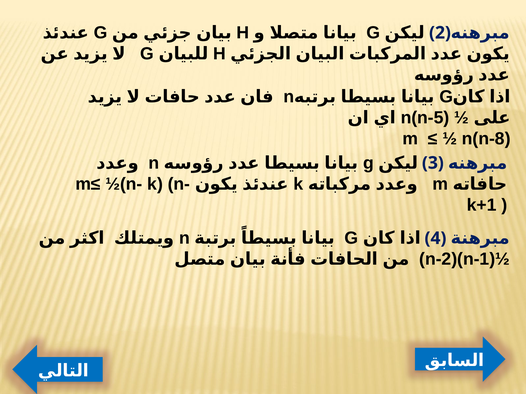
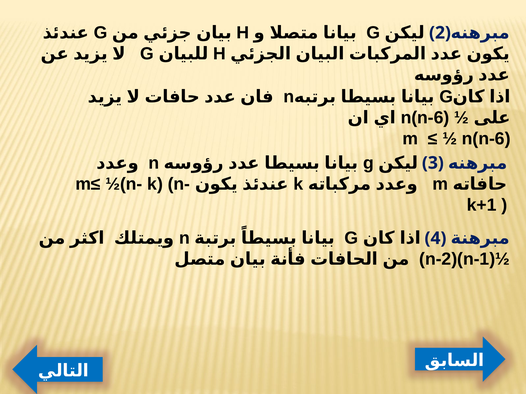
n(n-5: n(n-5 -> n(n-6 (425, 118)
½ n(n-8: n(n-8 -> n(n-6 (486, 139)
